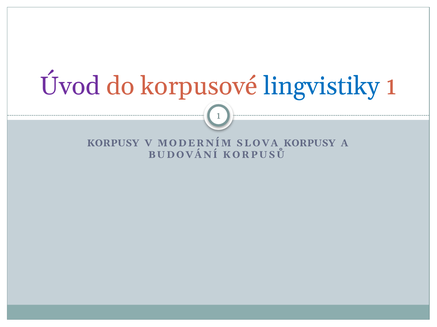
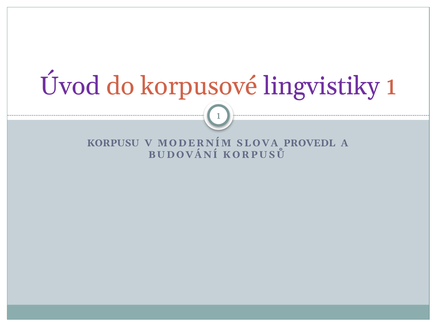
lingvistiky colour: blue -> purple (322, 86)
KORPUSY: KORPUSY -> KORPUSU (113, 143)
SLOVA KORPUSY: KORPUSY -> PROVEDL (309, 143)
